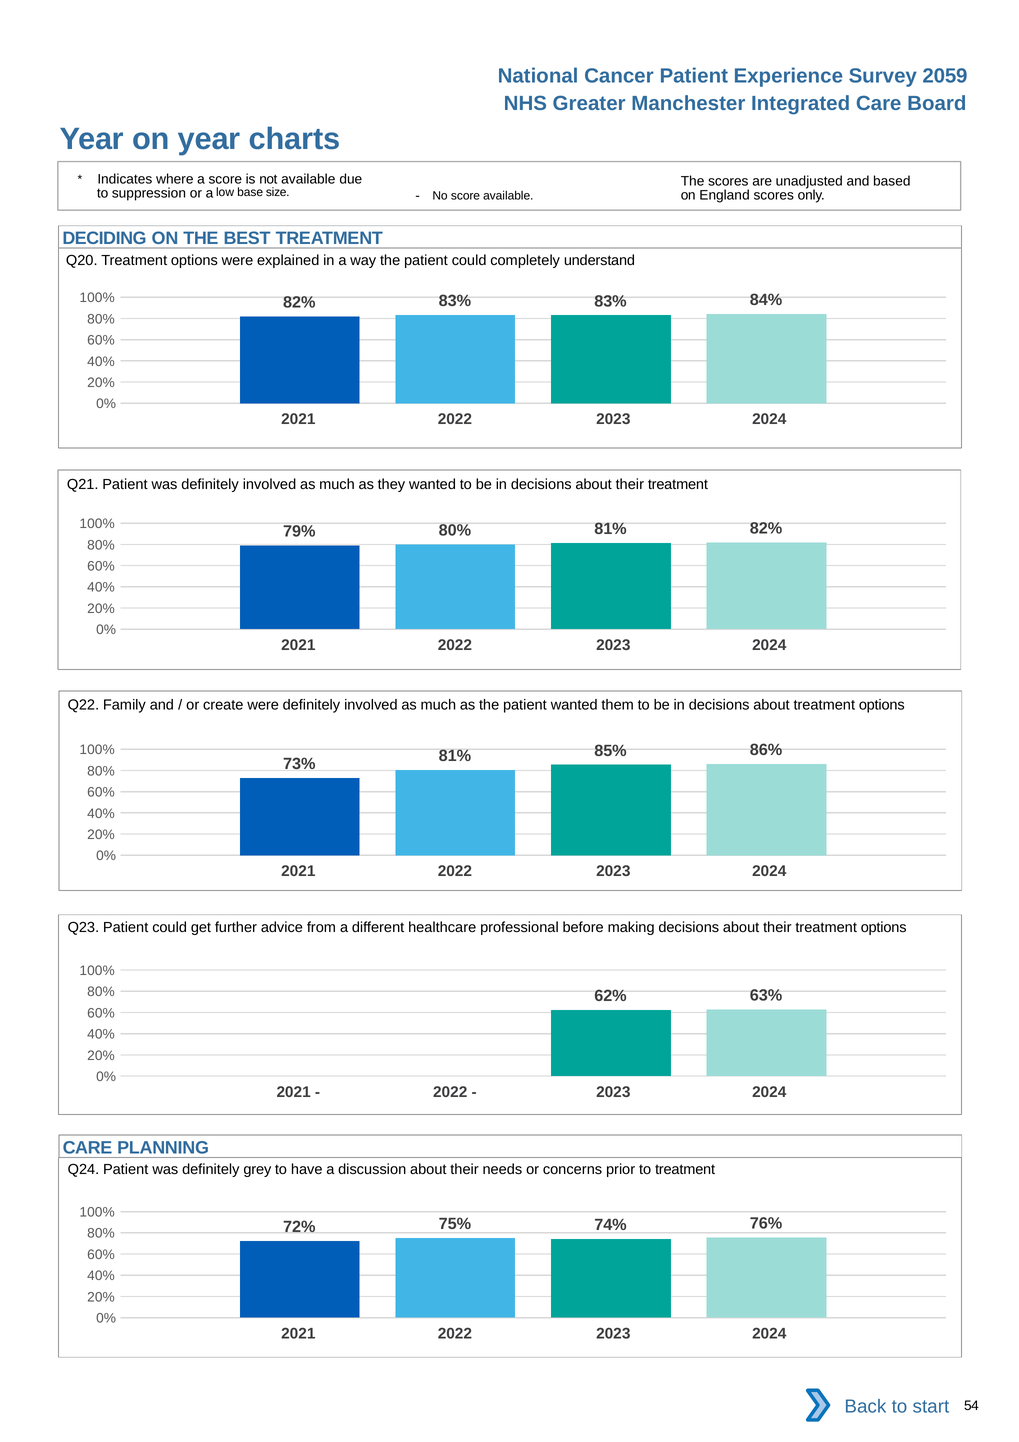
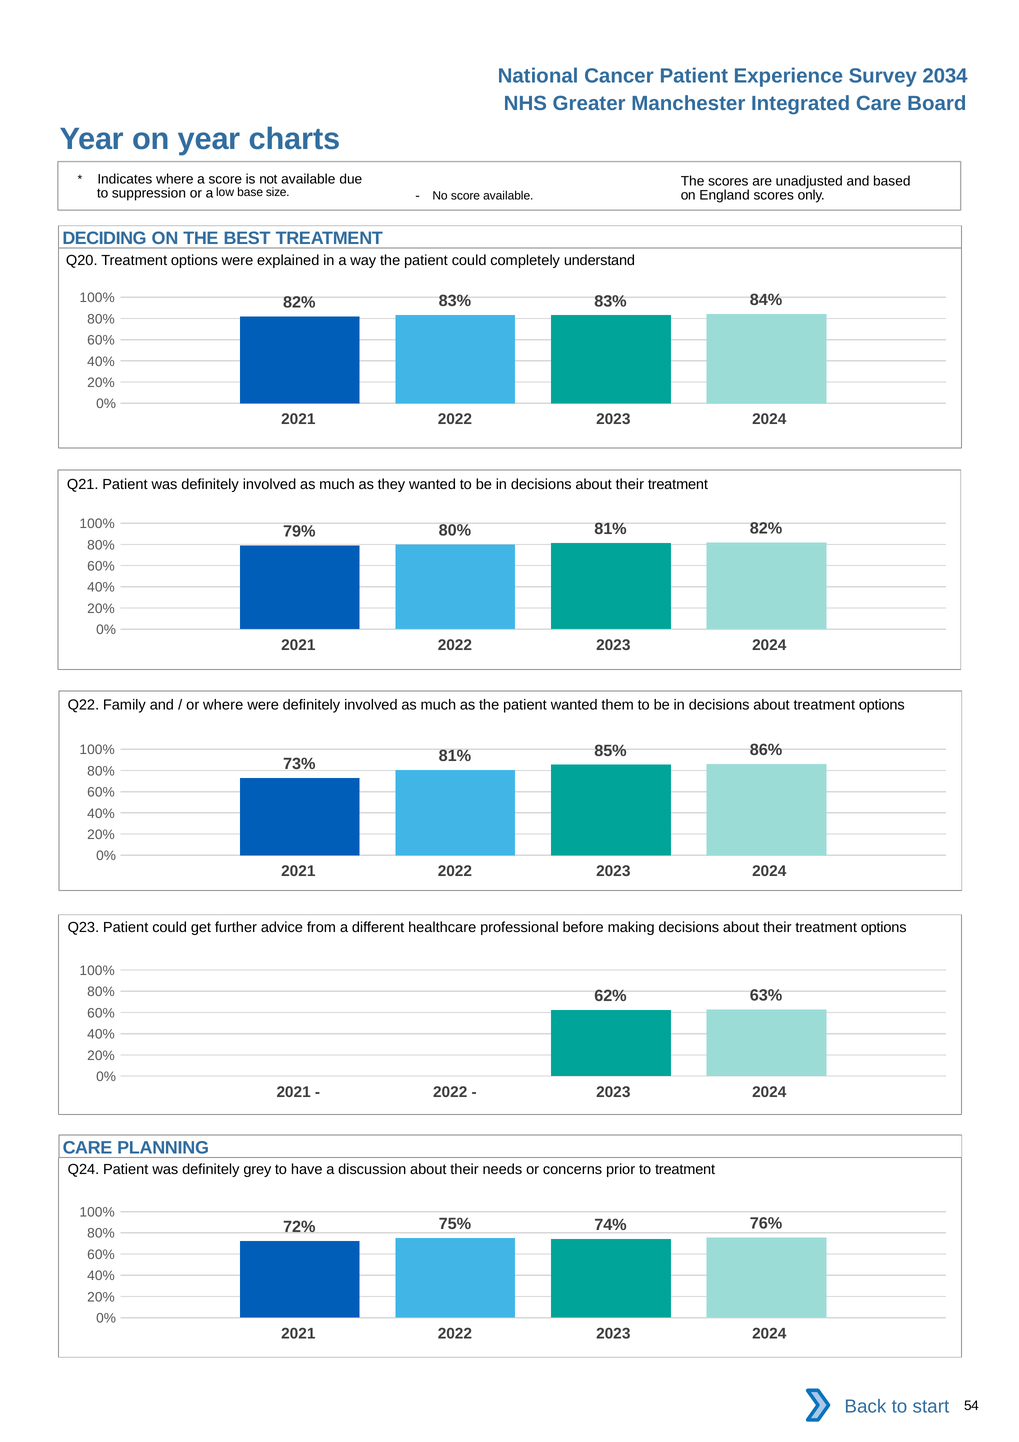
2059: 2059 -> 2034 (945, 76)
or create: create -> where (223, 705)
